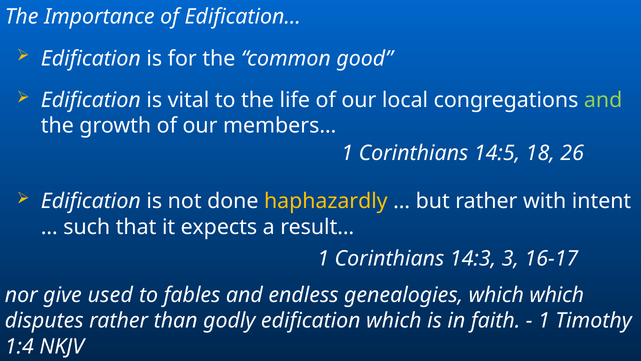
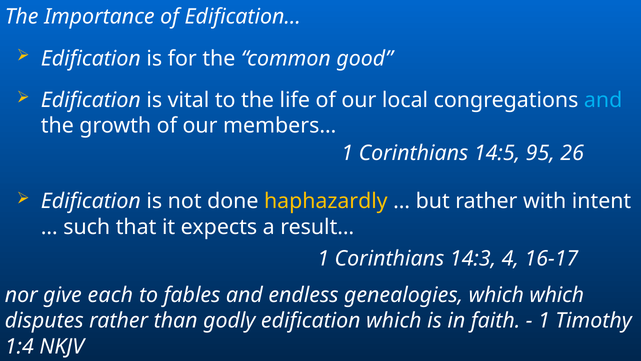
and colour: light green -> light blue (603, 100)
18: 18 -> 95 (540, 153)
3: 3 -> 4 (510, 258)
used: used -> each (110, 295)
